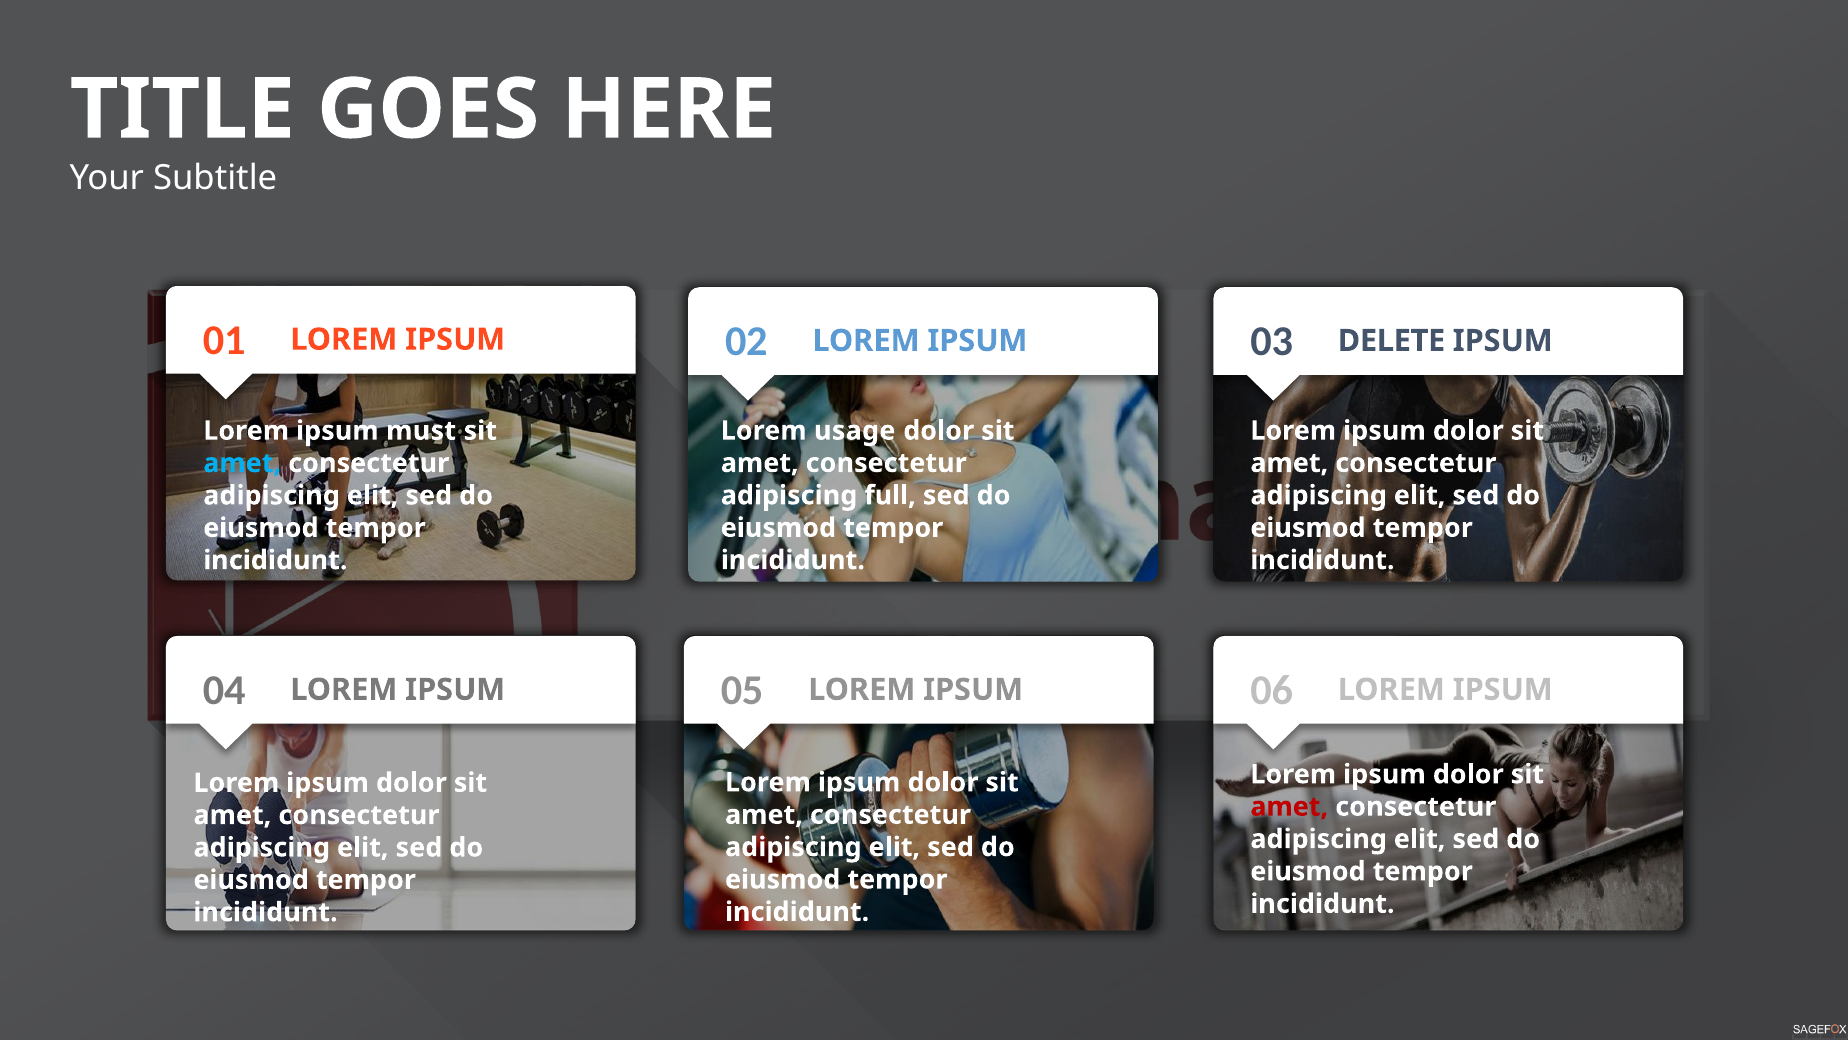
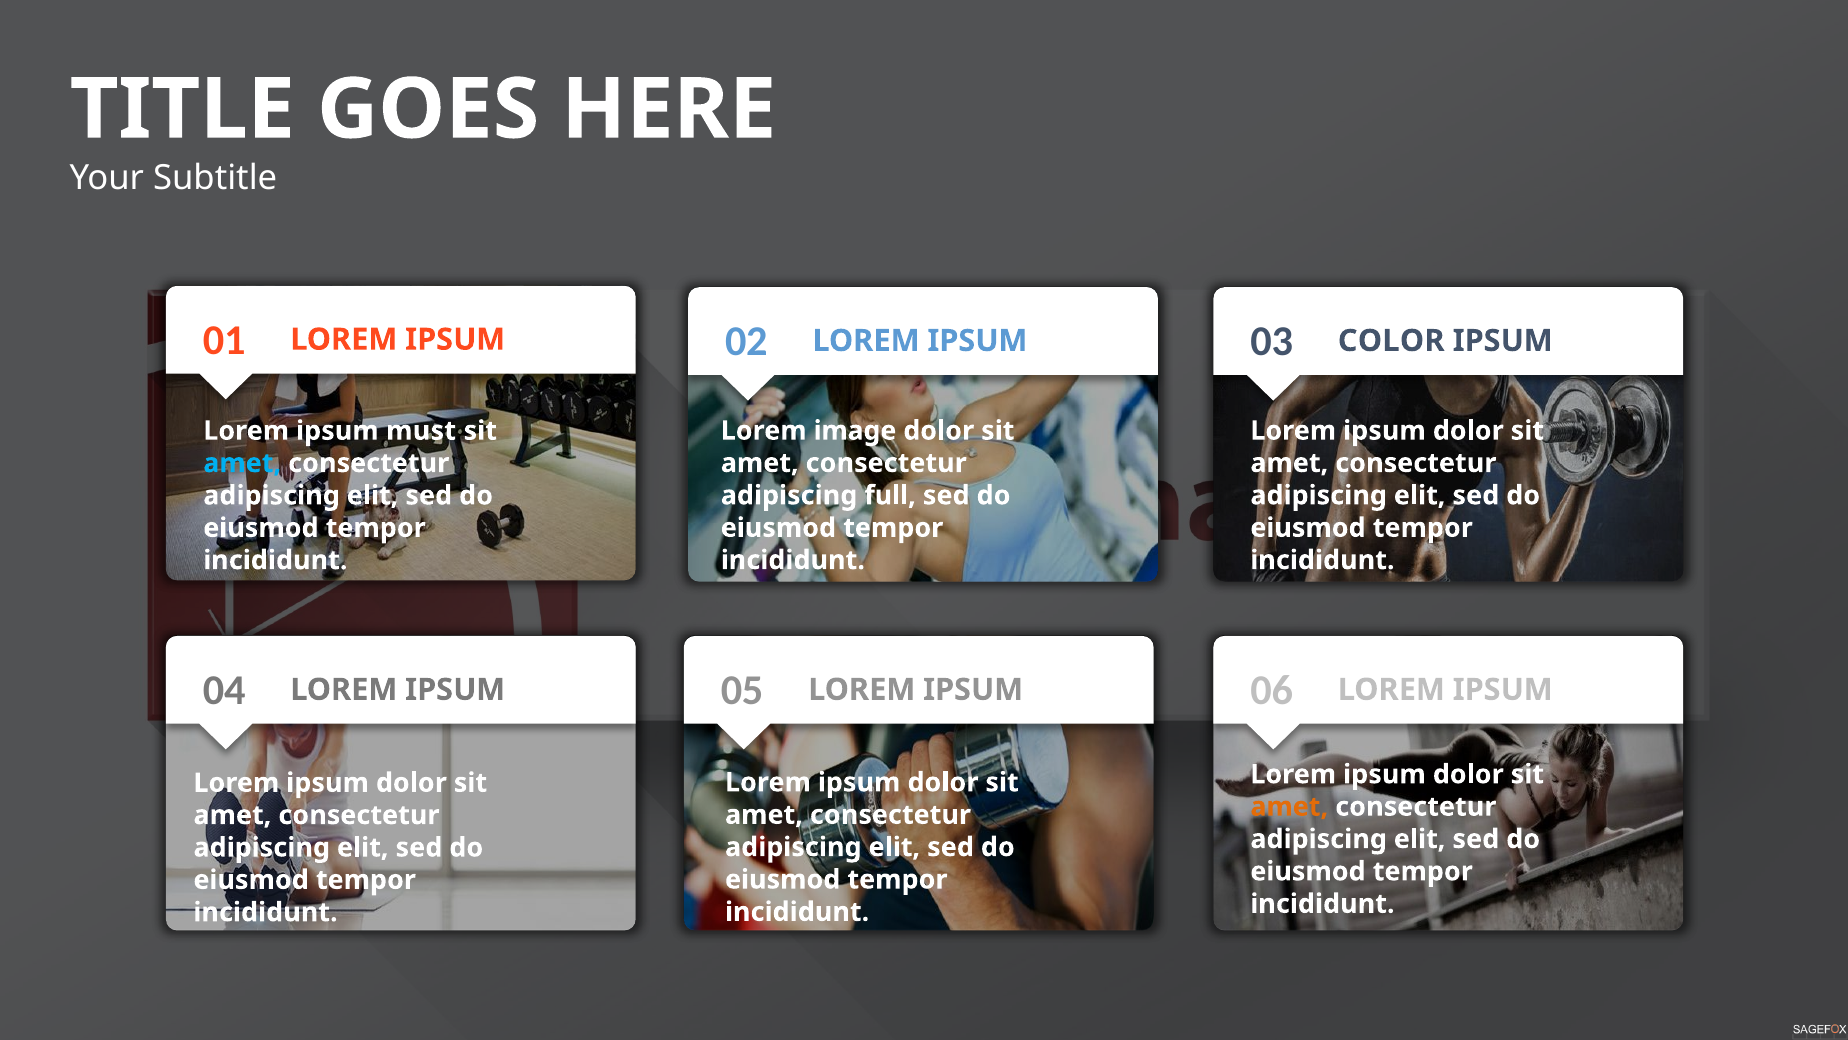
DELETE: DELETE -> COLOR (1391, 341)
usage: usage -> image (855, 431)
amet colour: red -> orange (1289, 806)
